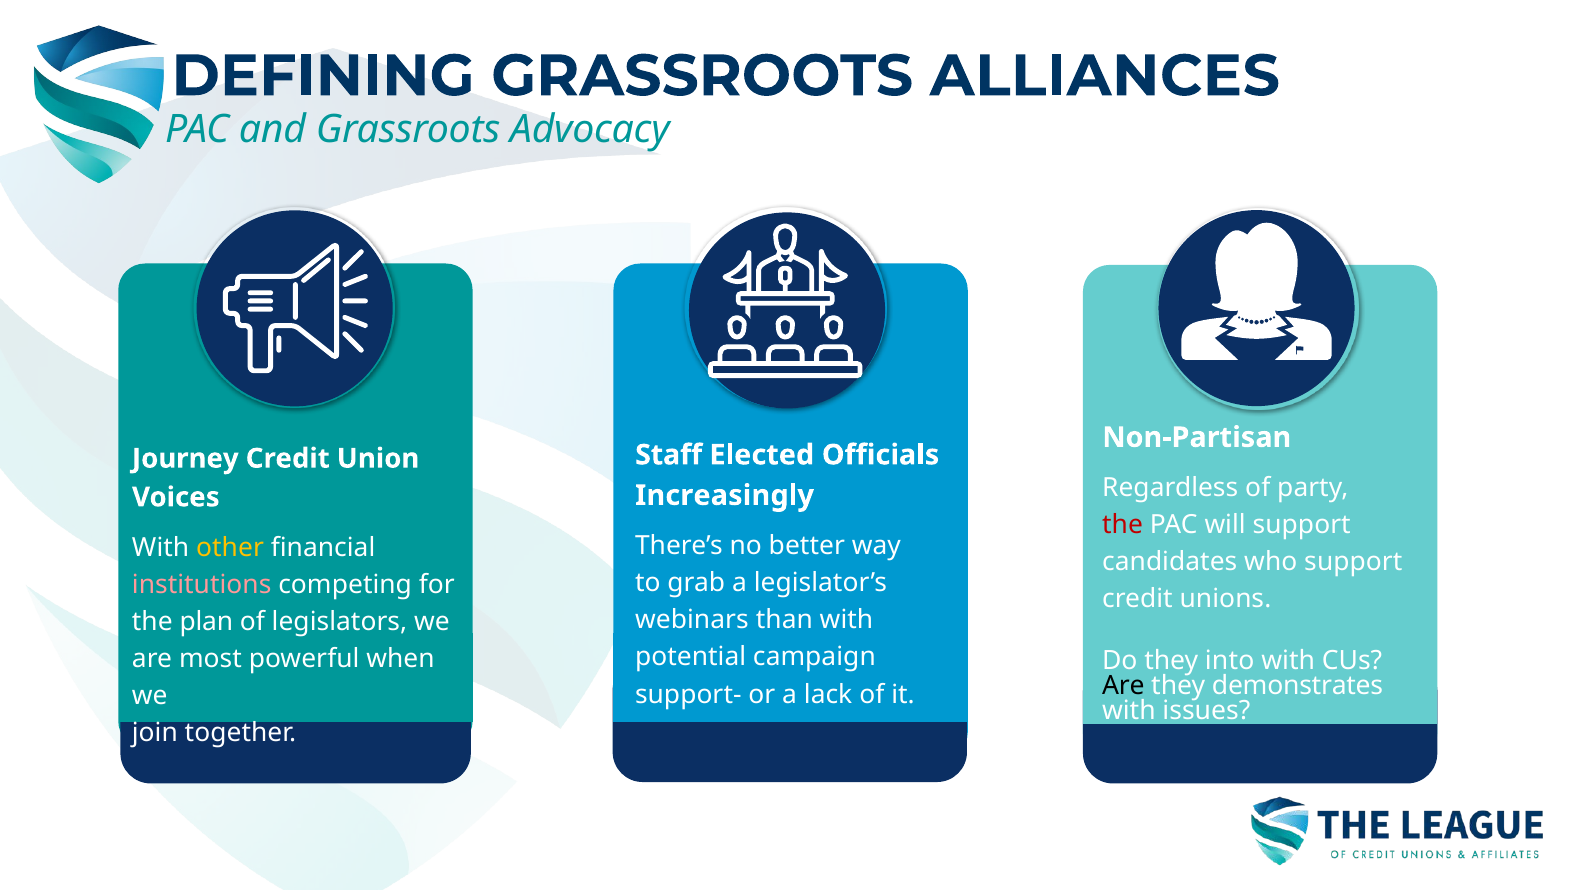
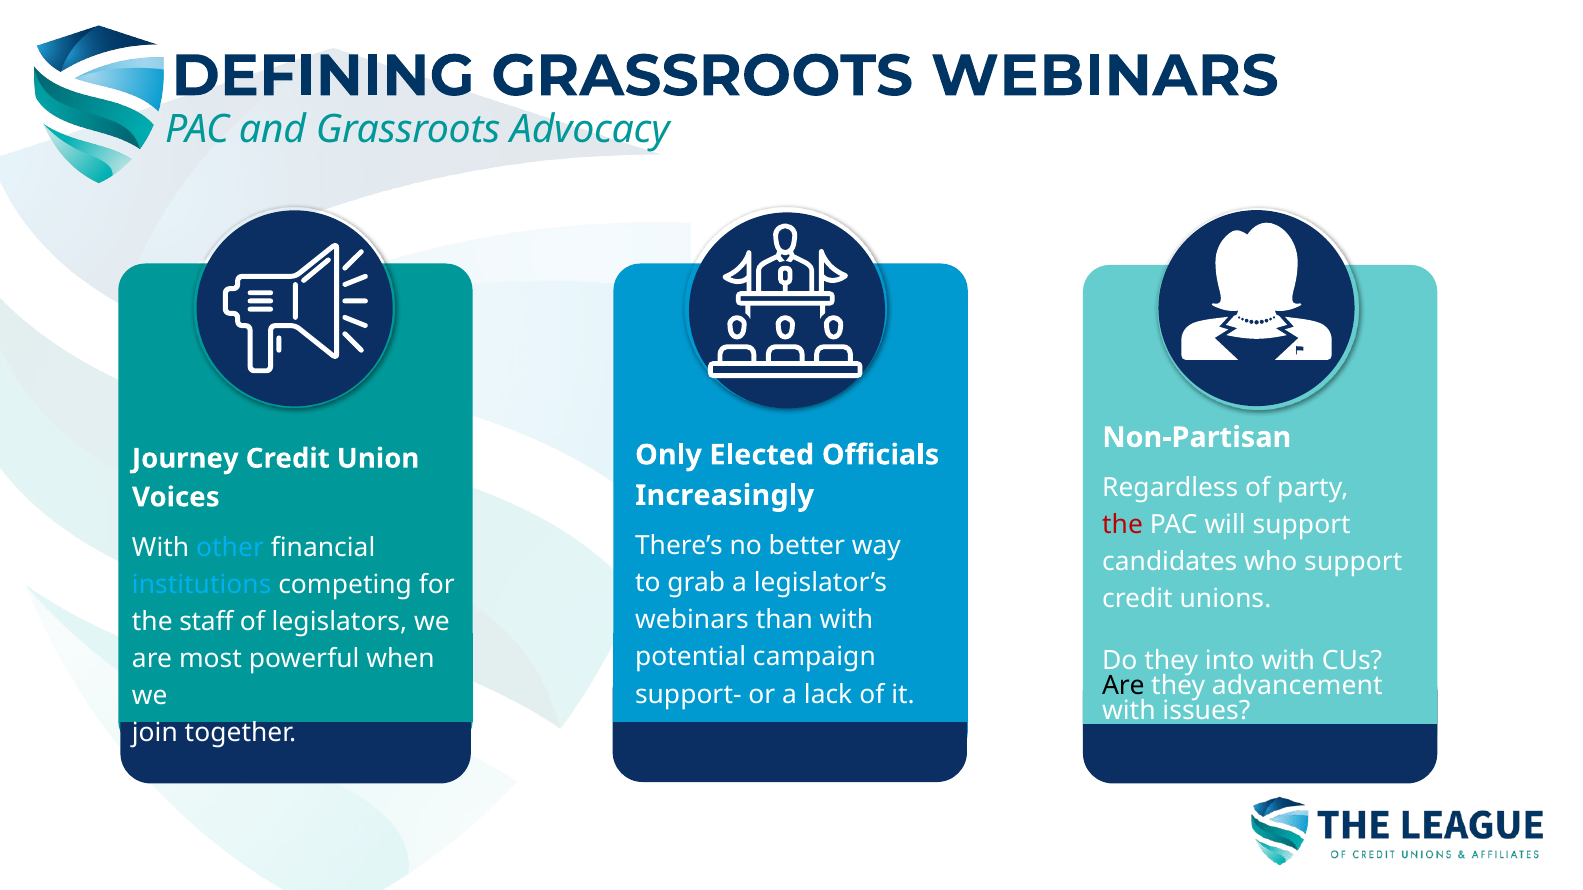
GRASSROOTS ALLIANCES: ALLIANCES -> WEBINARS (1105, 76)
Staff: Staff -> Only (668, 455)
other colour: yellow -> light blue (230, 548)
institutions colour: pink -> light blue (202, 585)
plan: plan -> staff (206, 622)
demonstrates: demonstrates -> advancement (1297, 686)
